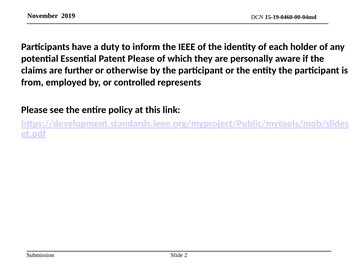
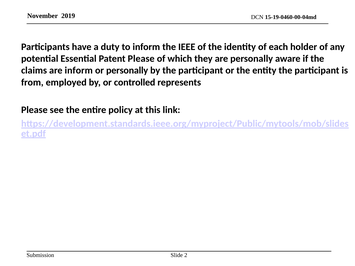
are further: further -> inform (79, 71)
or otherwise: otherwise -> personally (127, 71)
